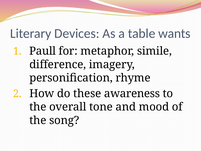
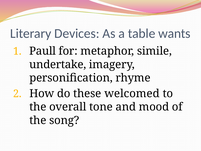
difference: difference -> undertake (58, 64)
awareness: awareness -> welcomed (132, 93)
